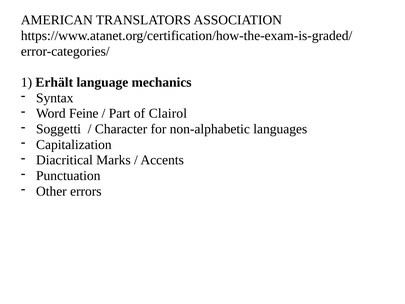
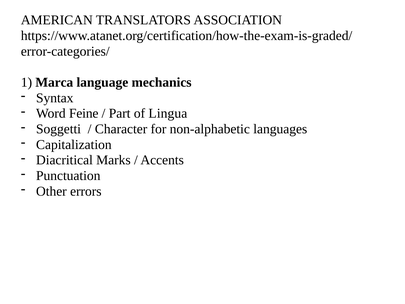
Erhält: Erhält -> Marca (54, 82)
Clairol: Clairol -> Lingua (168, 113)
